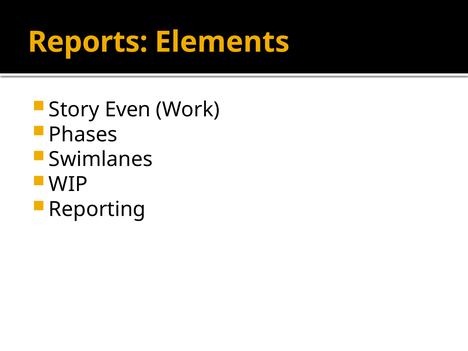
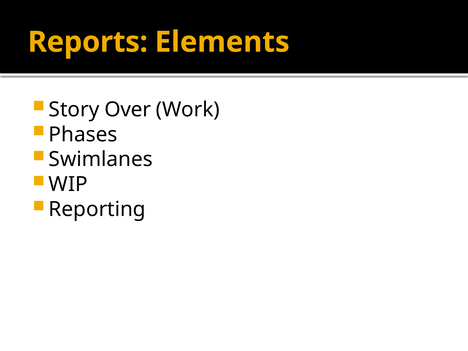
Even: Even -> Over (128, 109)
